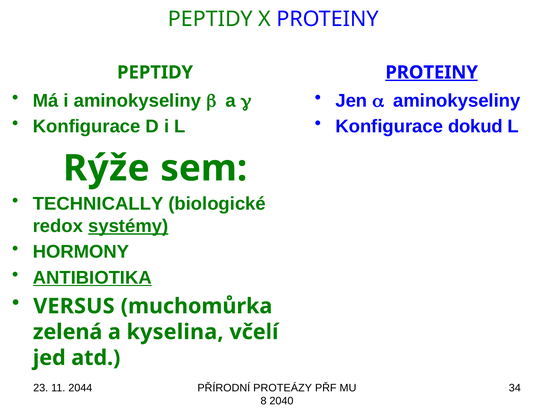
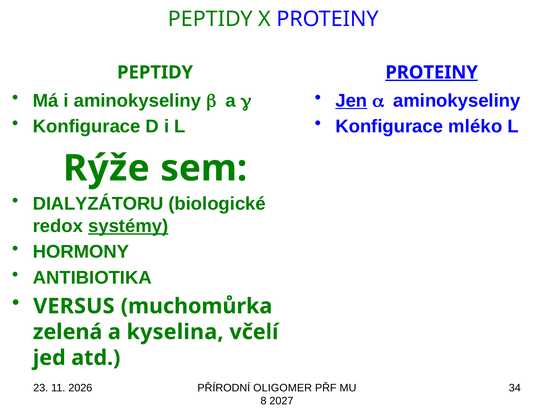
Jen underline: none -> present (351, 101)
dokud: dokud -> mléko (475, 127)
TECHNICALLY: TECHNICALLY -> DIALYZÁTORU (98, 204)
ANTIBIOTIKA underline: present -> none (92, 278)
2044: 2044 -> 2026 (80, 388)
PROTEÁZY: PROTEÁZY -> OLIGOMER (283, 388)
2040: 2040 -> 2027 (281, 401)
